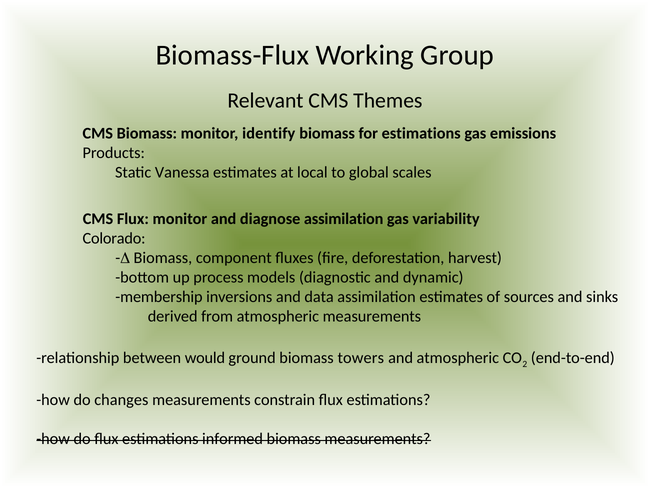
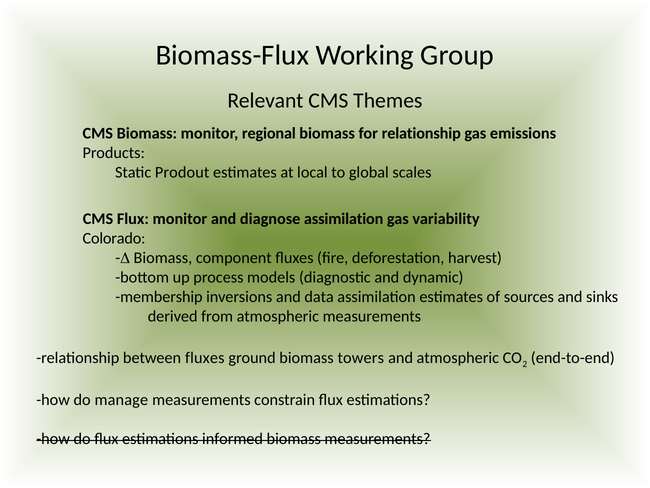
identify: identify -> regional (269, 133)
for estimations: estimations -> relationship (421, 133)
Vanessa: Vanessa -> Prodout (182, 172)
between would: would -> fluxes (205, 358)
changes: changes -> manage (121, 399)
